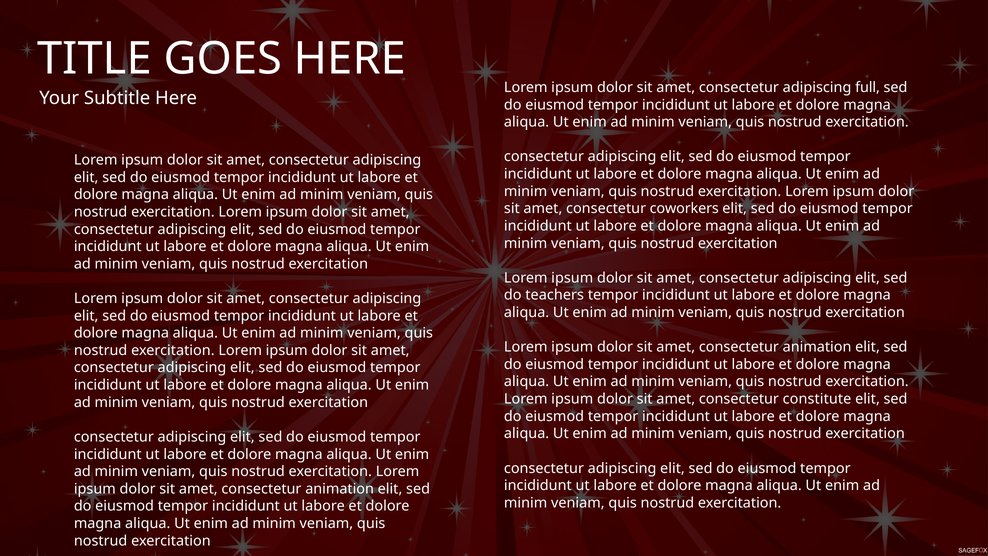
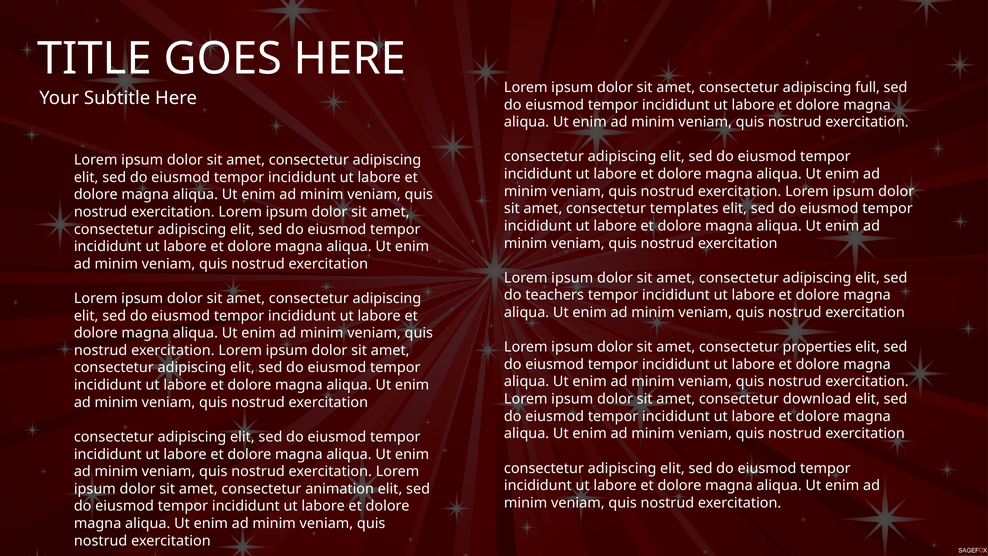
coworkers: coworkers -> templates (684, 209)
animation: animation -> properties (817, 347)
constitute: constitute -> download (817, 399)
